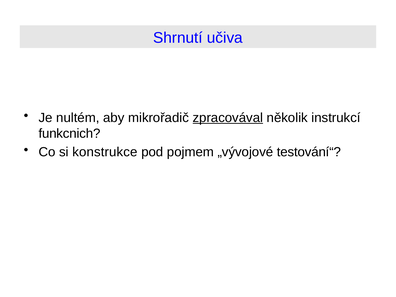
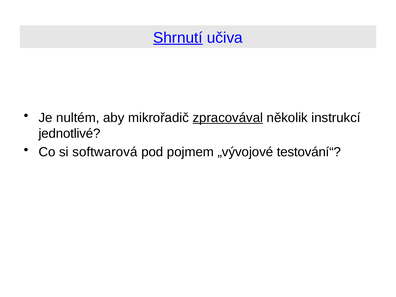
Shrnutí underline: none -> present (178, 38)
funkcnich: funkcnich -> jednotlivé (70, 134)
konstrukce: konstrukce -> softwarová (105, 152)
